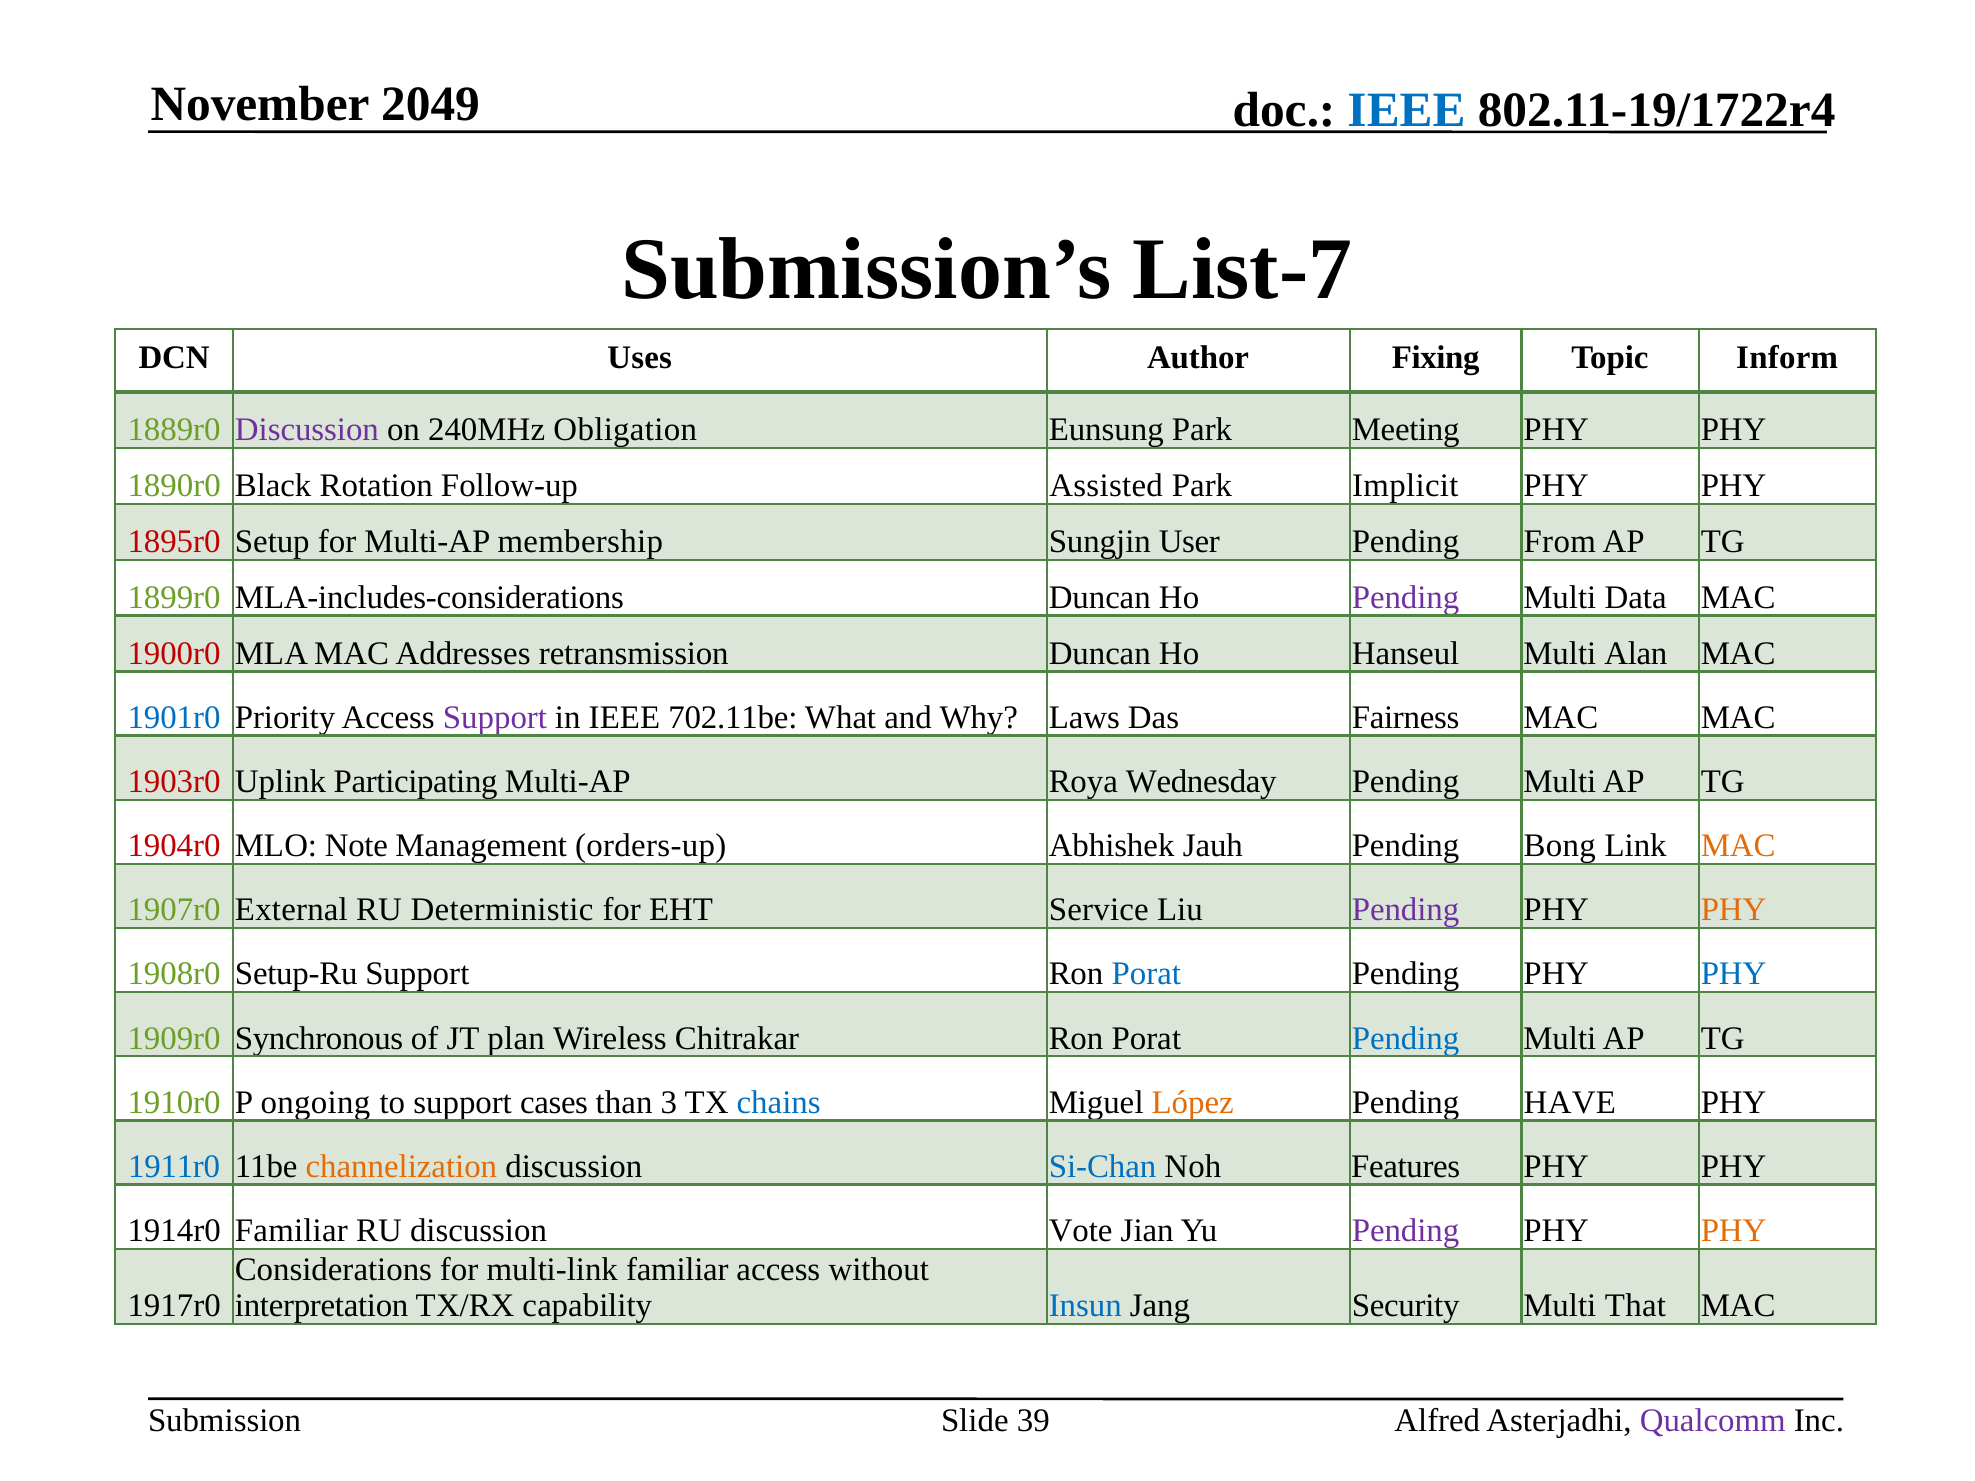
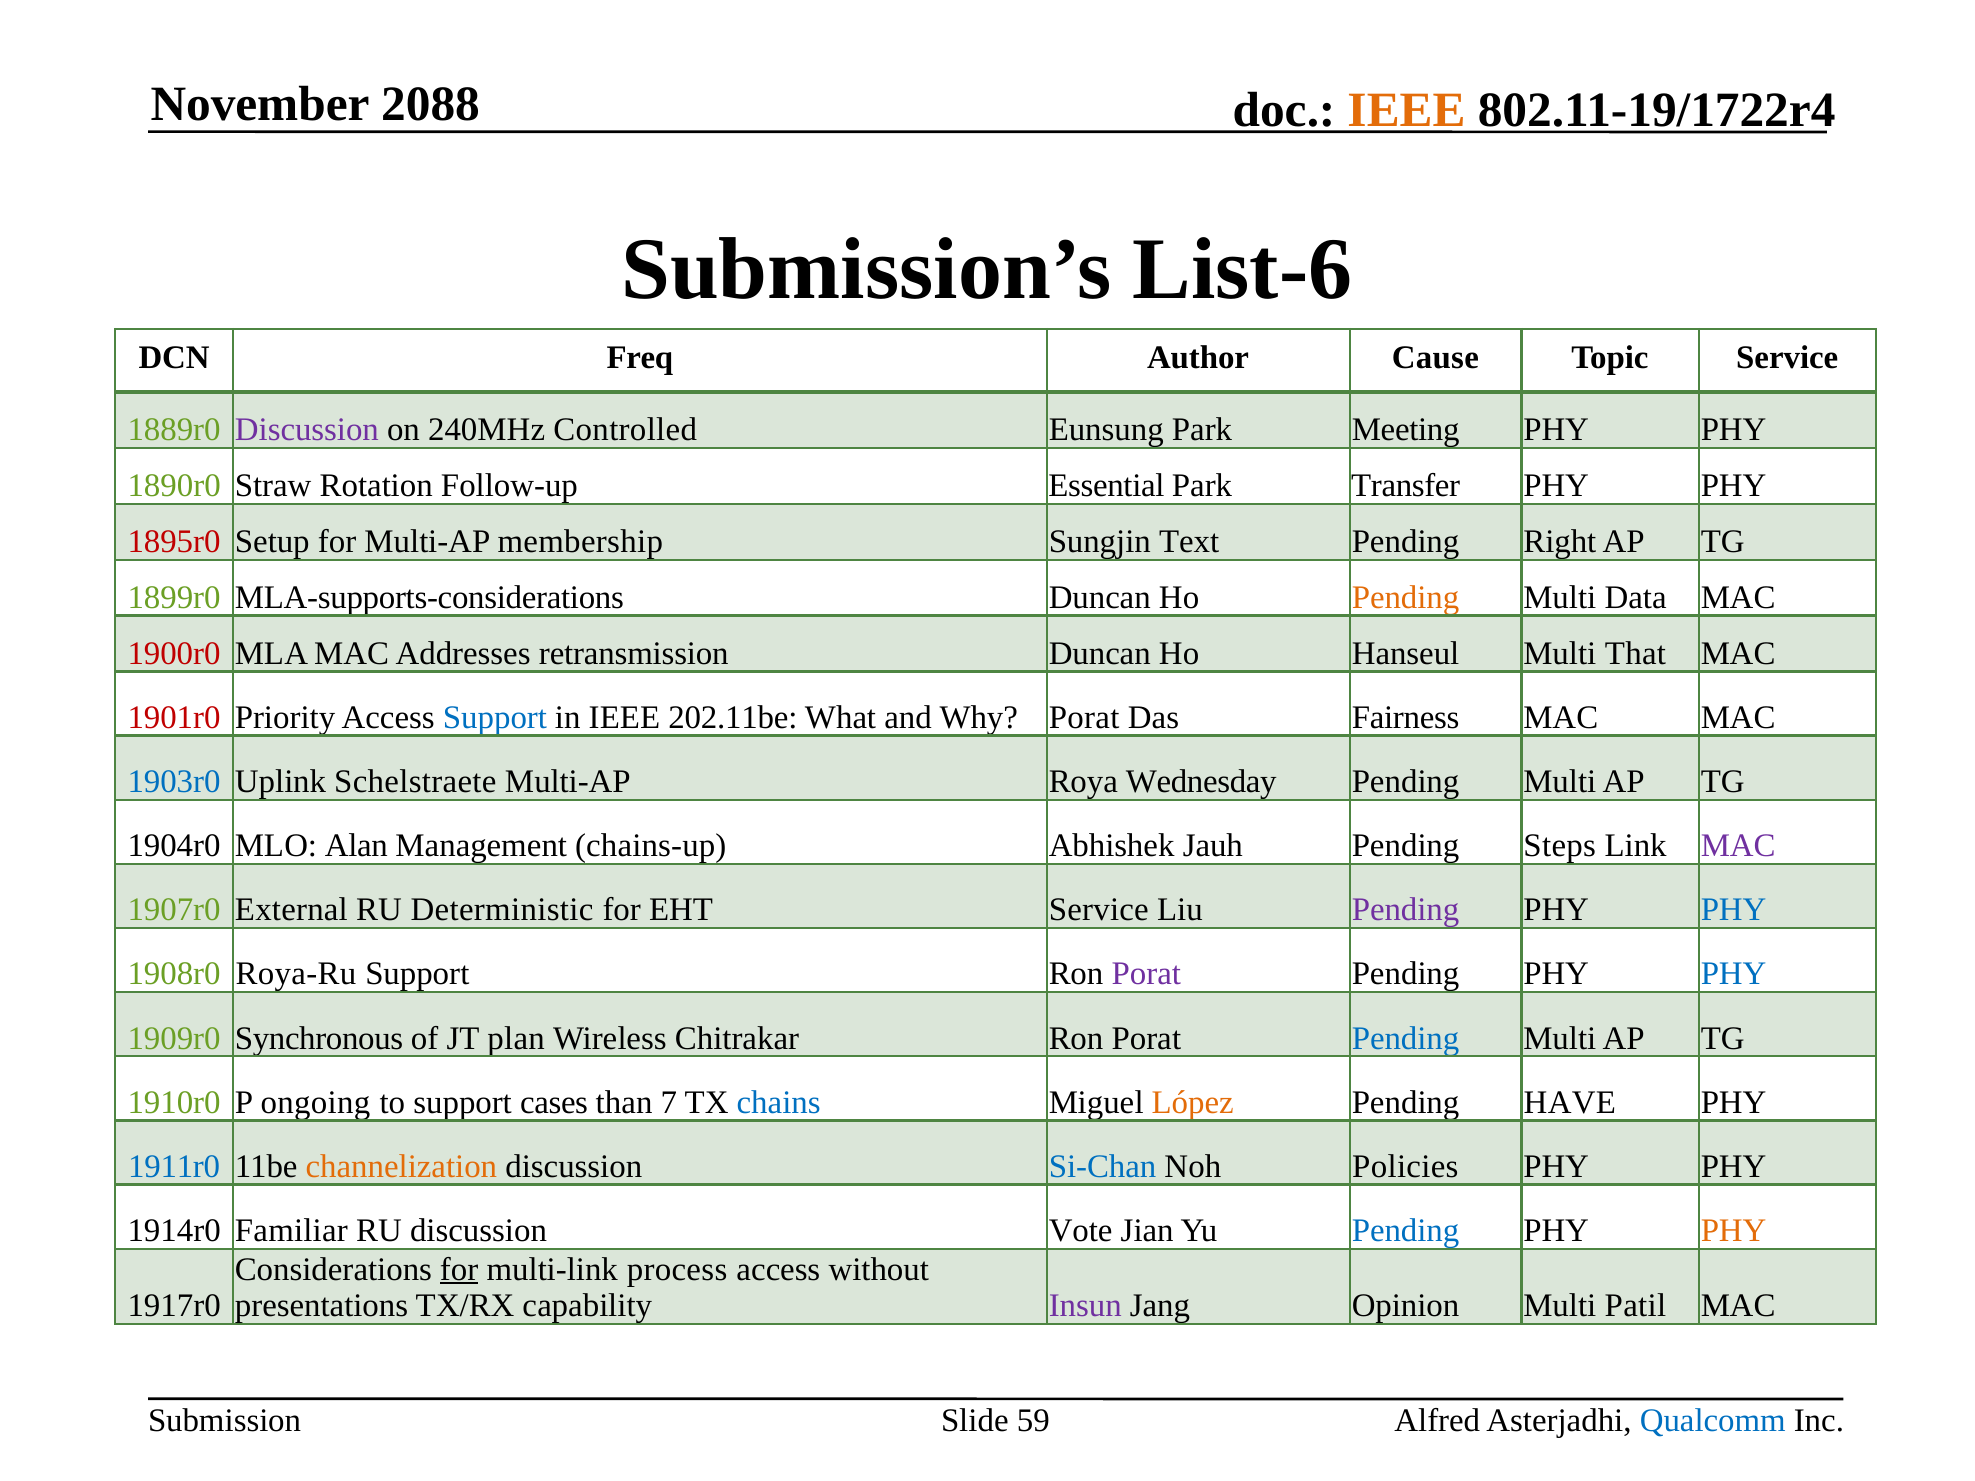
2049: 2049 -> 2088 (431, 105)
IEEE colour: blue -> orange (1407, 110)
List-7: List-7 -> List-6 (1243, 269)
Uses: Uses -> Freq (640, 357)
Fixing: Fixing -> Cause (1435, 357)
Topic Inform: Inform -> Service (1787, 357)
Obligation: Obligation -> Controlled (625, 430)
Black: Black -> Straw (273, 486)
Assisted: Assisted -> Essential (1106, 486)
Implicit: Implicit -> Transfer (1406, 486)
User: User -> Text (1189, 542)
From: From -> Right (1560, 542)
MLA-includes-considerations: MLA-includes-considerations -> MLA-supports-considerations (429, 598)
Pending colour: purple -> orange (1406, 598)
Alan: Alan -> That (1635, 653)
1901r0 colour: blue -> red (174, 718)
Support colour: purple -> blue (495, 718)
702.11be: 702.11be -> 202.11be (733, 718)
Why Laws: Laws -> Porat (1084, 718)
1903r0 colour: red -> blue (174, 782)
Participating: Participating -> Schelstraete (415, 782)
1904r0 colour: red -> black (174, 846)
Note: Note -> Alan (356, 846)
orders-up: orders-up -> chains-up (651, 846)
Bong: Bong -> Steps (1560, 846)
MAC colour: orange -> purple (1738, 846)
PHY colour: orange -> blue (1734, 910)
Setup-Ru: Setup-Ru -> Roya-Ru (296, 974)
Porat colour: blue -> purple (1146, 974)
3: 3 -> 7 (669, 1103)
Features: Features -> Policies (1405, 1167)
Pending colour: purple -> blue (1406, 1231)
for underline: none -> present (459, 1269)
multi-link familiar: familiar -> process (677, 1269)
interpretation: interpretation -> presentations (322, 1306)
Insun colour: blue -> purple (1085, 1306)
Security: Security -> Opinion (1406, 1306)
That: That -> Patil (1635, 1306)
39: 39 -> 59 (1033, 1421)
Qualcomm colour: purple -> blue (1713, 1421)
